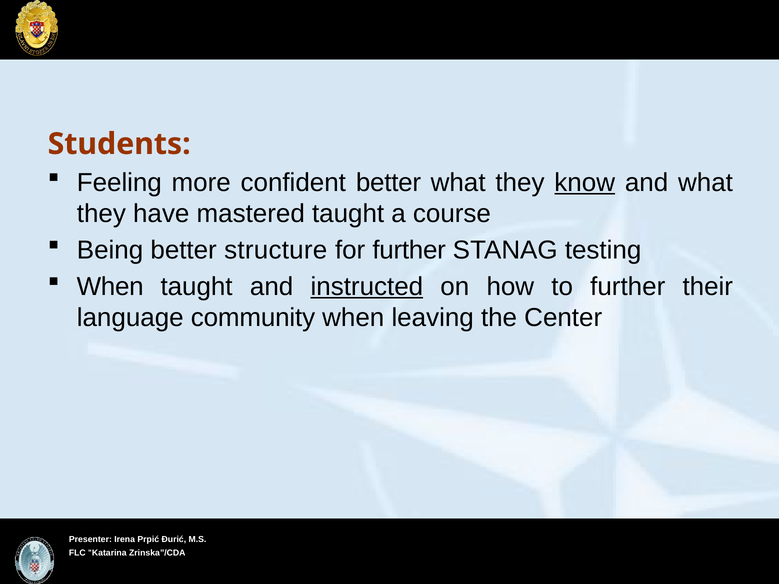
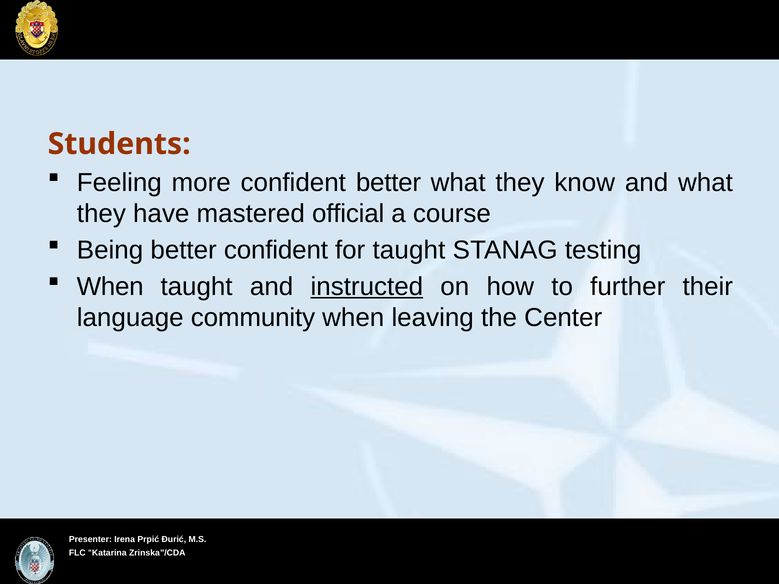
know underline: present -> none (585, 183)
mastered taught: taught -> official (348, 214)
better structure: structure -> confident (276, 250)
for further: further -> taught (409, 250)
